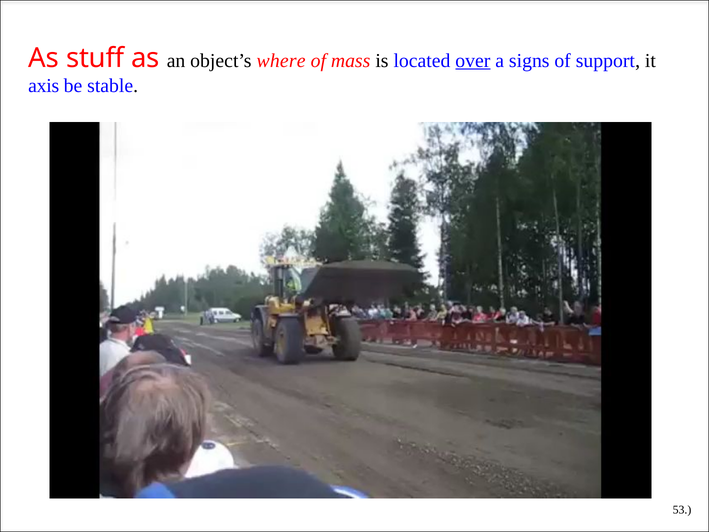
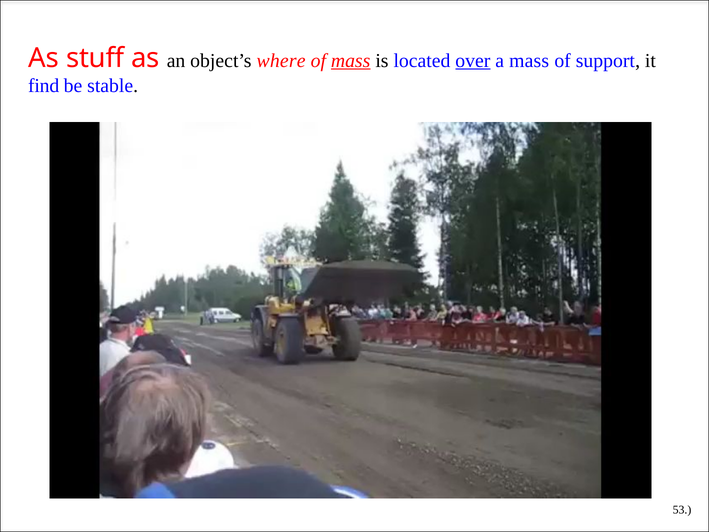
mass underline: none -> present (351, 61)
a signs: signs -> mass (529, 61)
axis: axis -> find (44, 86)
